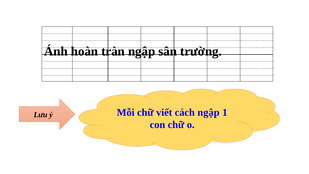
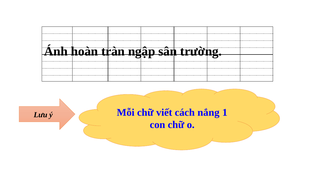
cách ngập: ngập -> nắng (208, 112)
